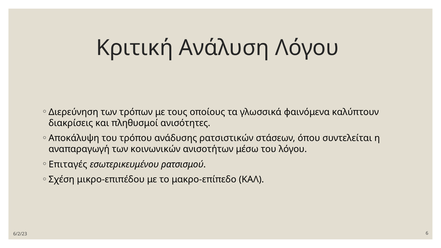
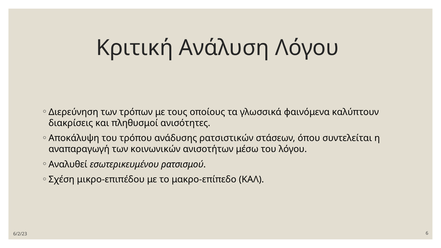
Επιταγές: Επιταγές -> Αναλυθεί (68, 164)
